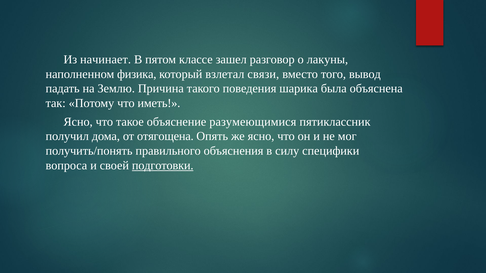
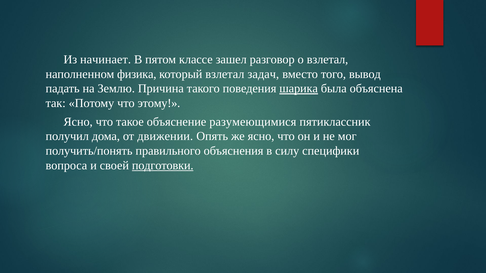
о лакуны: лакуны -> взлетал (327, 60)
связи: связи -> задач (263, 74)
шарика underline: none -> present (299, 89)
иметь: иметь -> этому (159, 103)
отягощена: отягощена -> движении (165, 137)
